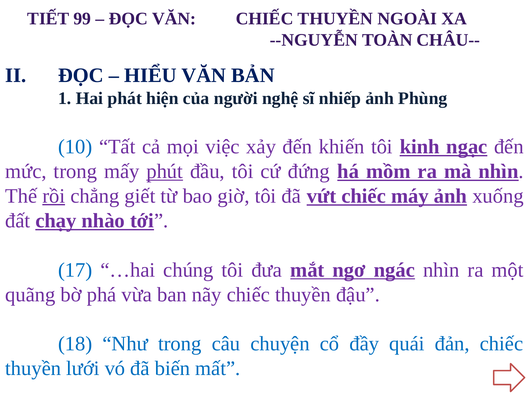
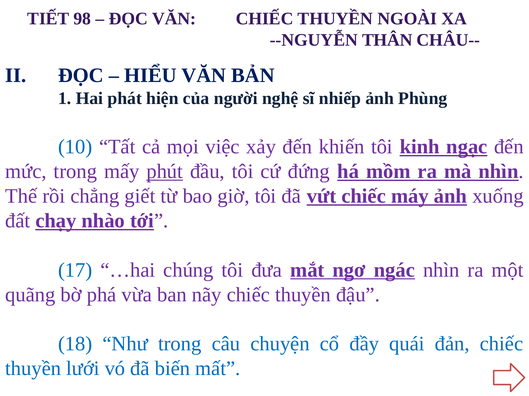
99: 99 -> 98 (82, 19)
TOÀN: TOÀN -> THÂN (387, 40)
rồi underline: present -> none (54, 196)
